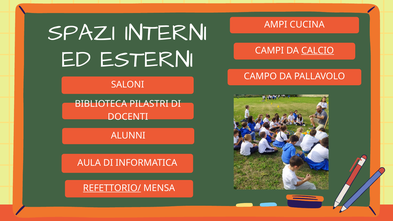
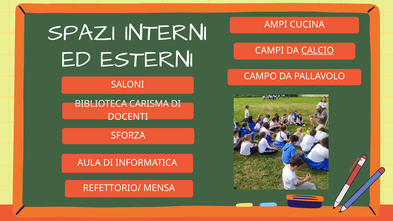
PILASTRI: PILASTRI -> CARISMA (149, 104)
ALUNNI: ALUNNI -> SFORZA (128, 135)
REFETTORIO/ underline: present -> none (112, 188)
